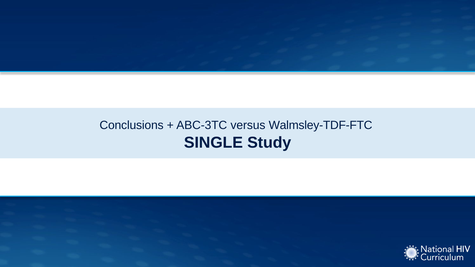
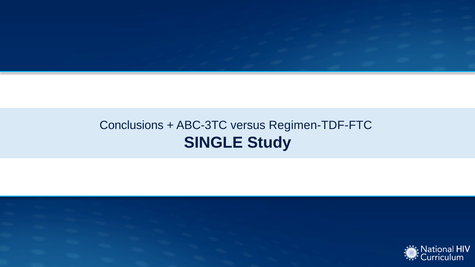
Walmsley-TDF-FTC: Walmsley-TDF-FTC -> Regimen-TDF-FTC (320, 125)
